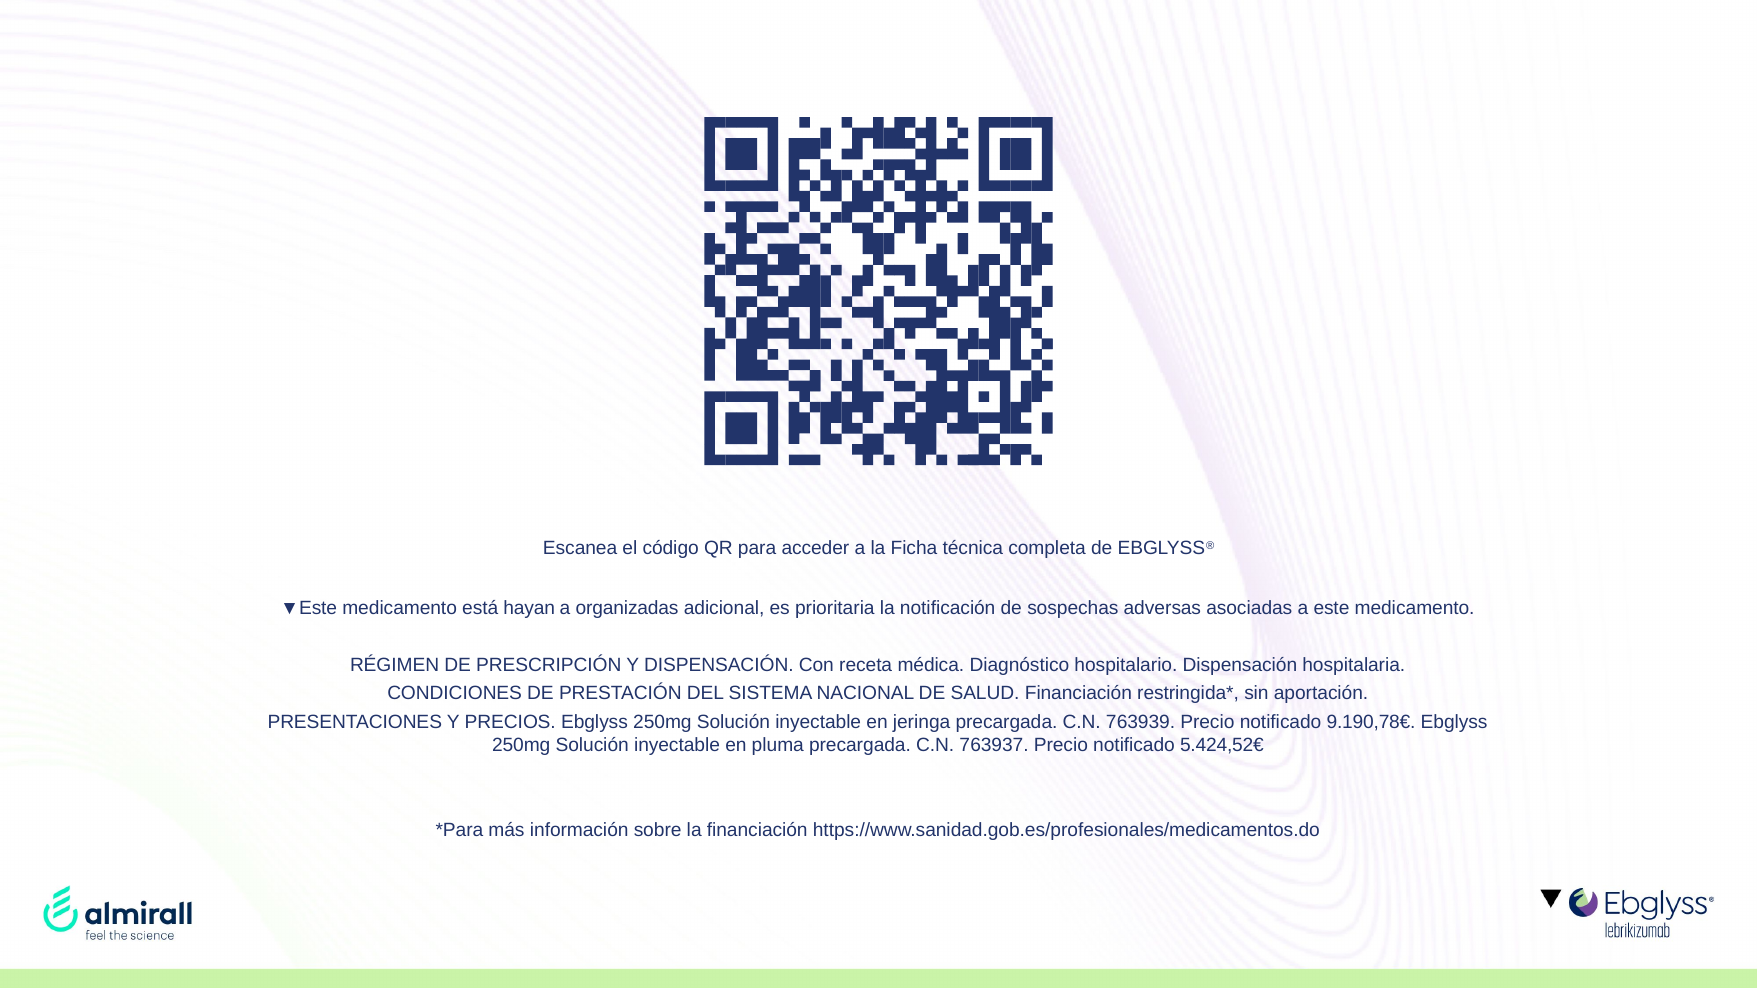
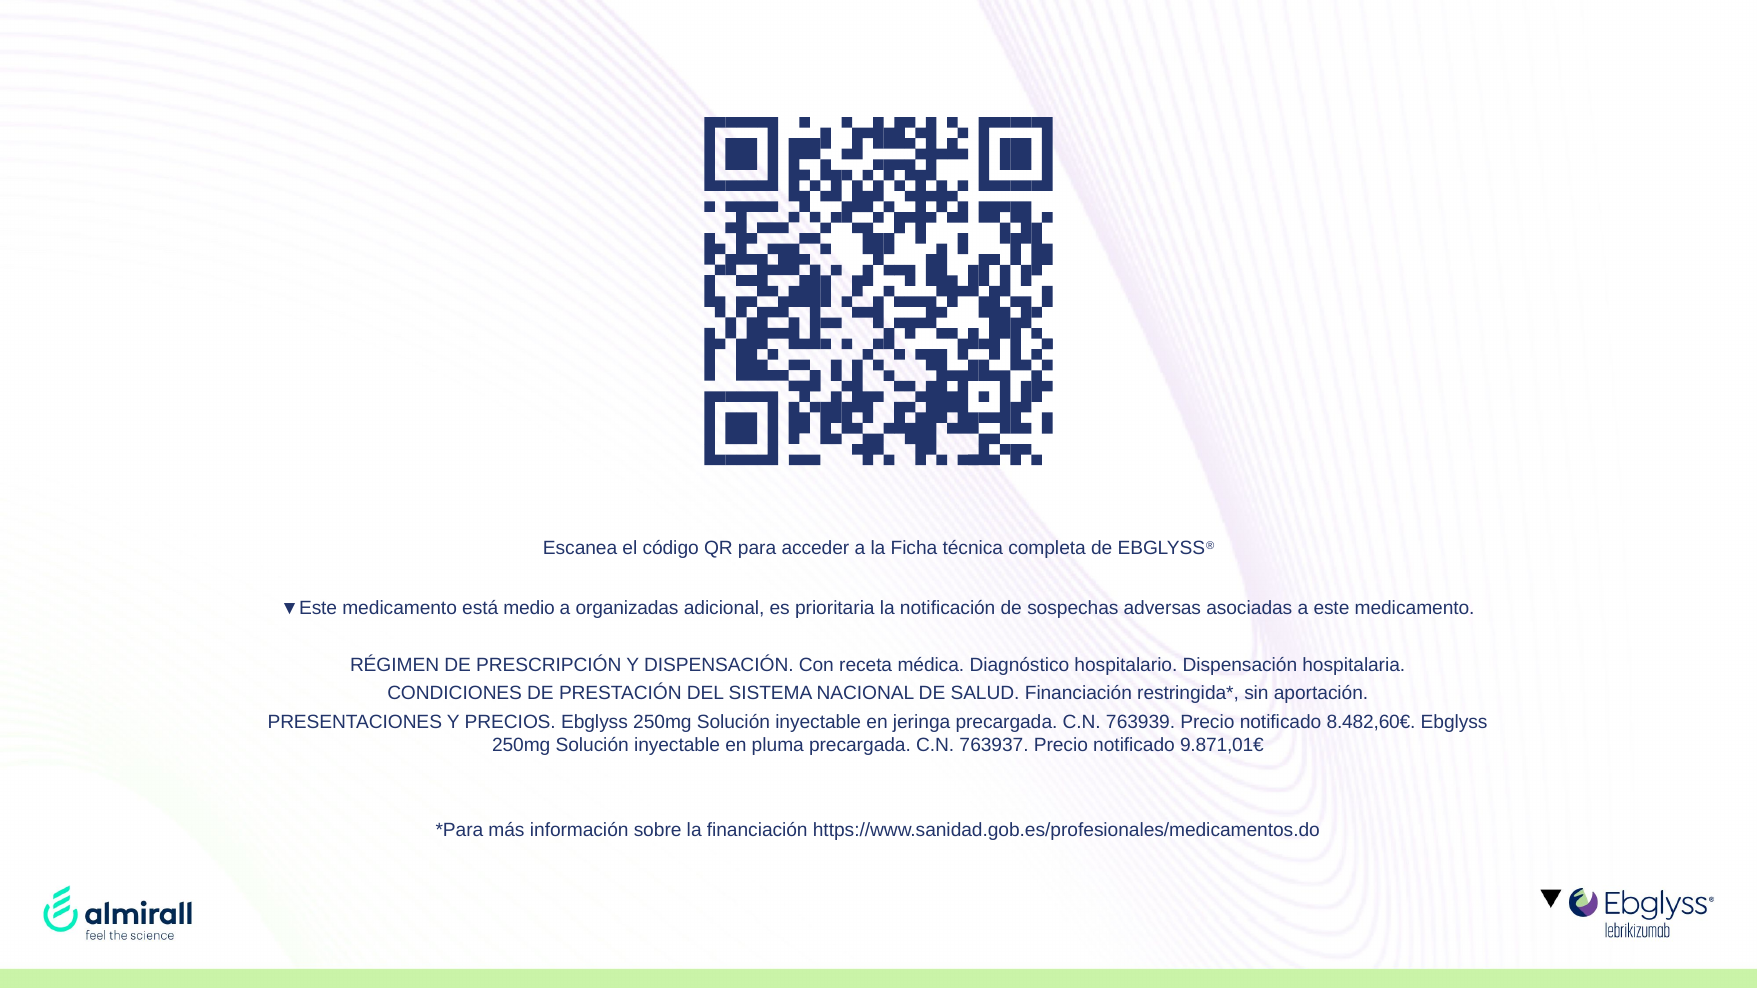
hayan: hayan -> medio (529, 608)
9.190,78€: 9.190,78€ -> 8.482,60€ (1371, 722)
5.424,52€: 5.424,52€ -> 9.871,01€ (1222, 745)
